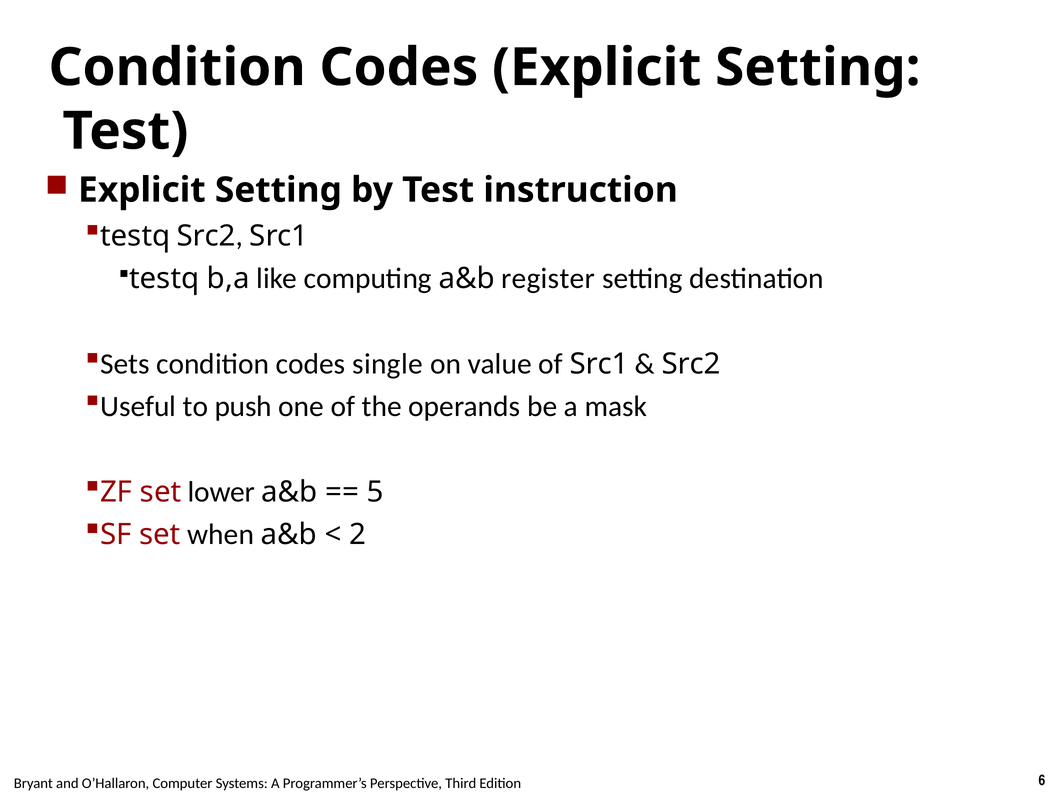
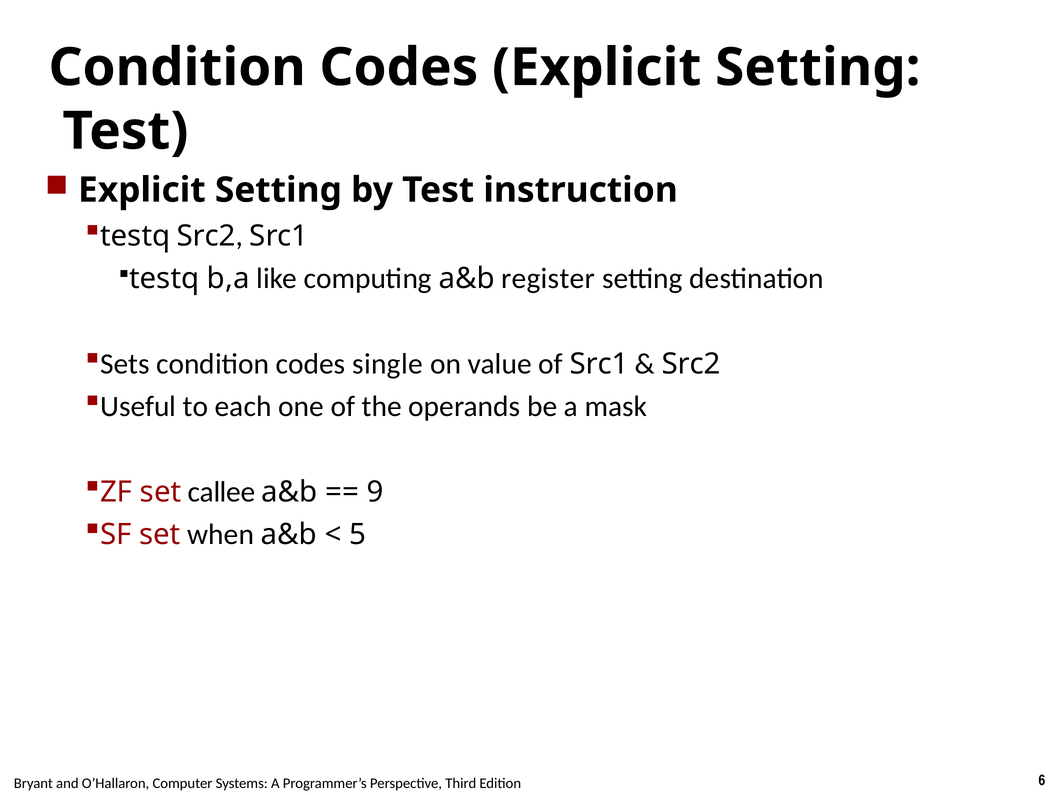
push: push -> each (243, 407)
lower: lower -> callee (222, 492)
5: 5 -> 9 (375, 492)
2: 2 -> 5 (358, 535)
